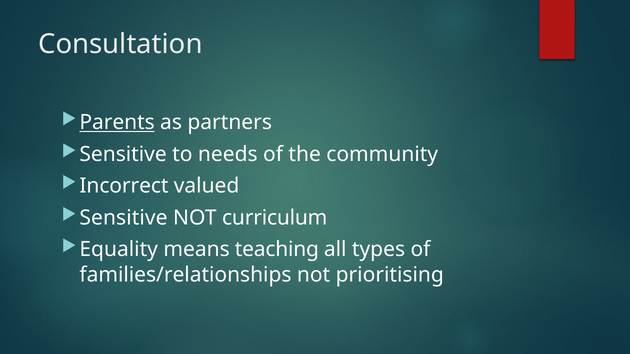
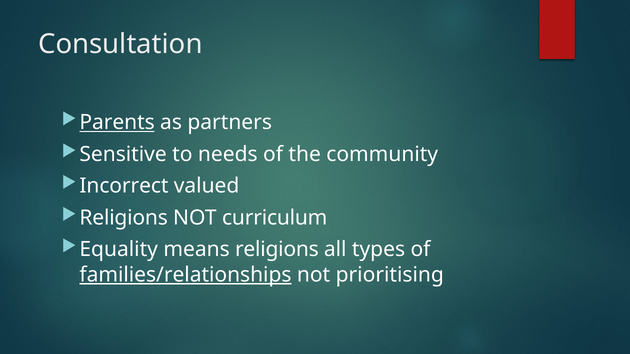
Sensitive: Sensitive -> Religions (124, 218)
means teaching: teaching -> religions (277, 250)
families/relationships underline: none -> present (185, 275)
